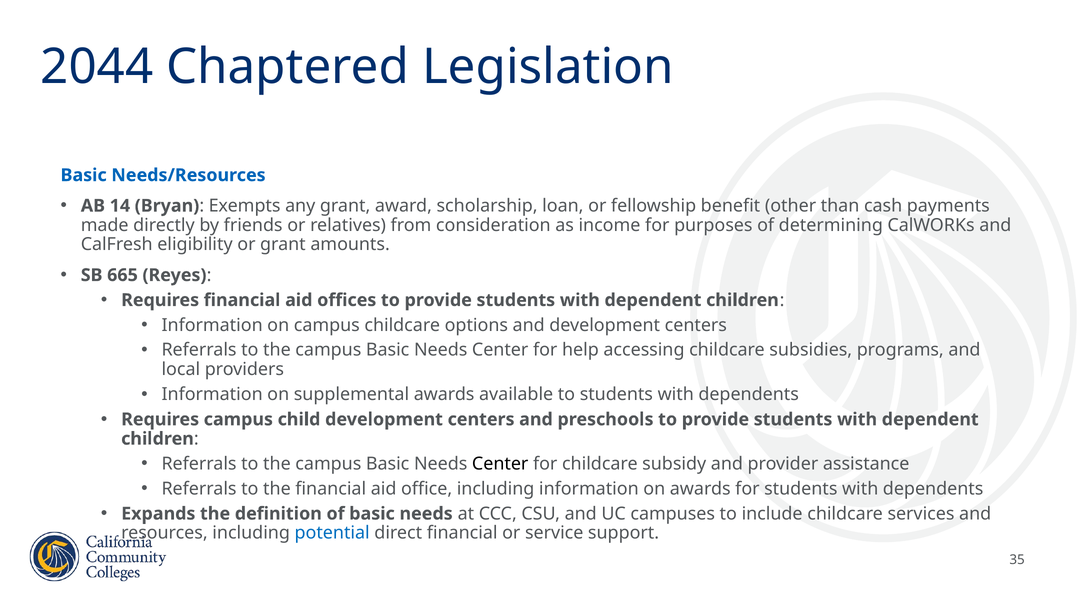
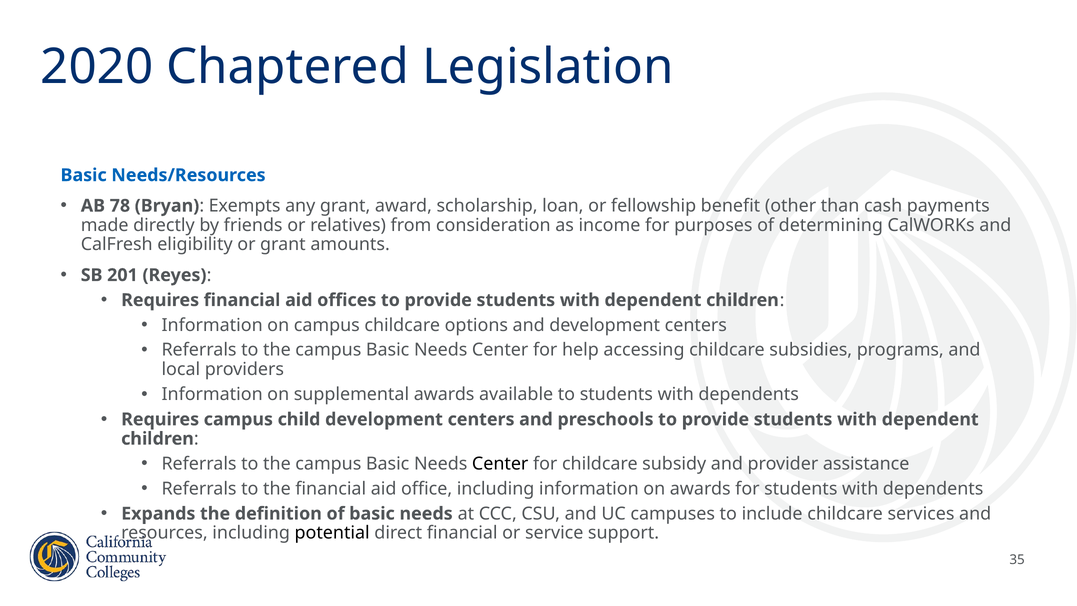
2044: 2044 -> 2020 (97, 67)
14: 14 -> 78 (120, 206)
665: 665 -> 201 (122, 275)
potential colour: blue -> black (332, 533)
